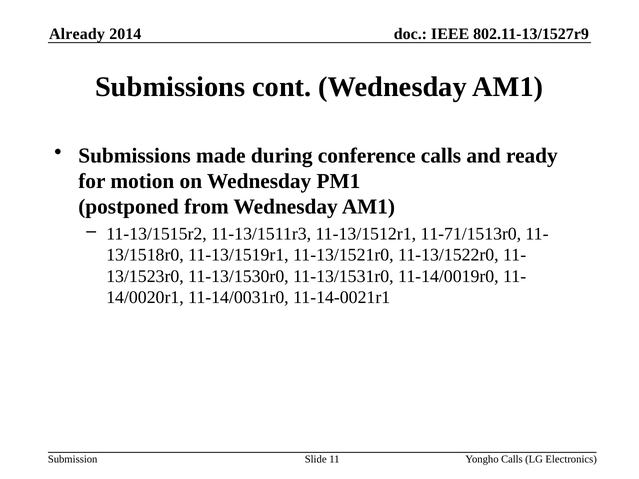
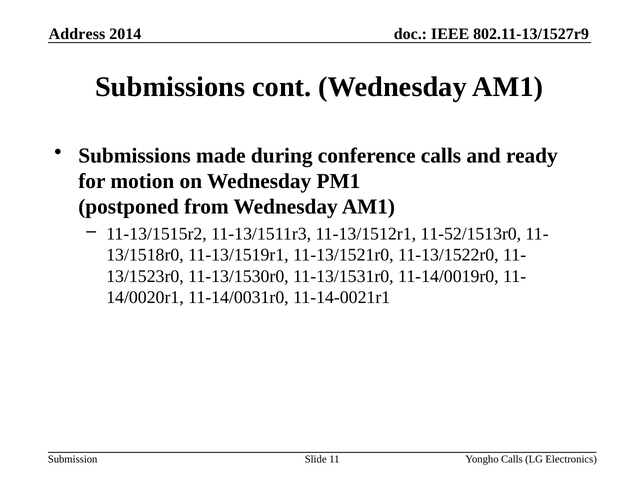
Already: Already -> Address (77, 34)
11-71/1513r0: 11-71/1513r0 -> 11-52/1513r0 (471, 234)
